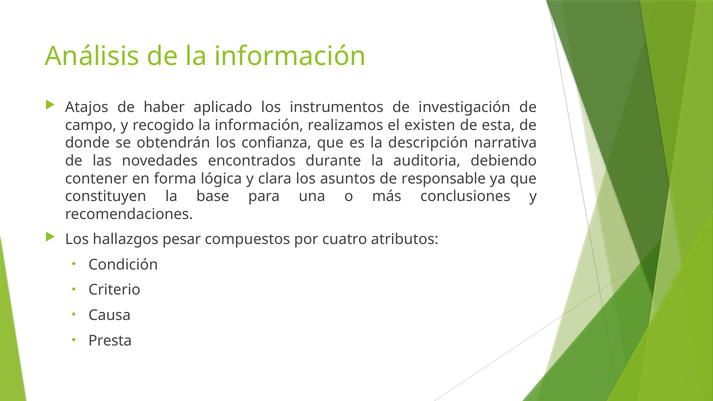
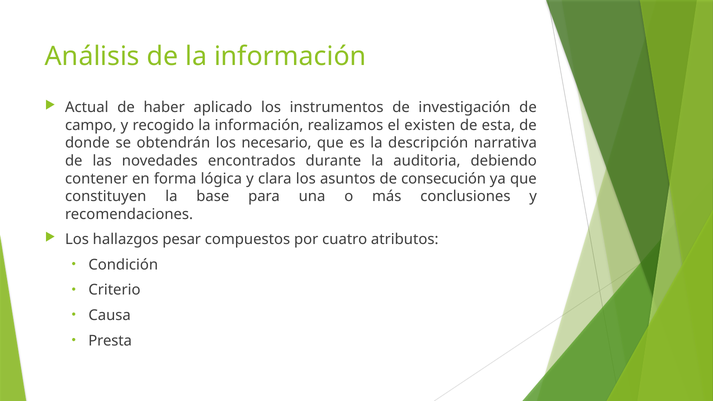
Atajos: Atajos -> Actual (87, 107)
confianza: confianza -> necesario (276, 143)
responsable: responsable -> consecución (444, 179)
